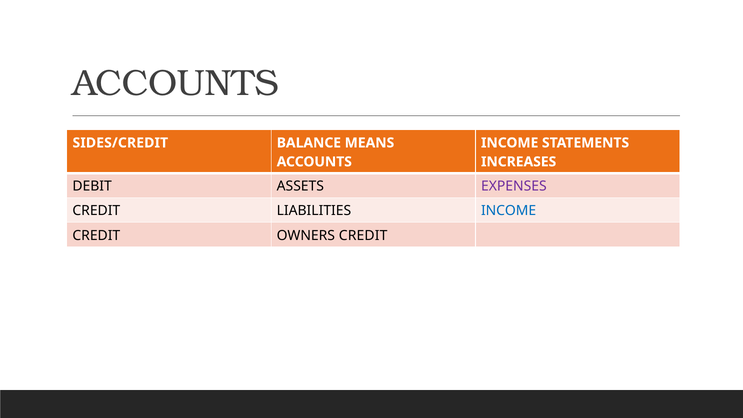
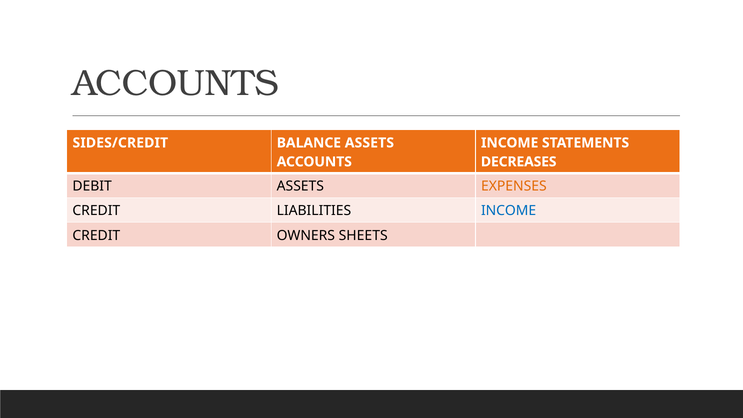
BALANCE MEANS: MEANS -> ASSETS (369, 143)
INCREASES: INCREASES -> DECREASES (519, 162)
EXPENSES colour: purple -> orange (514, 186)
OWNERS CREDIT: CREDIT -> SHEETS (363, 235)
